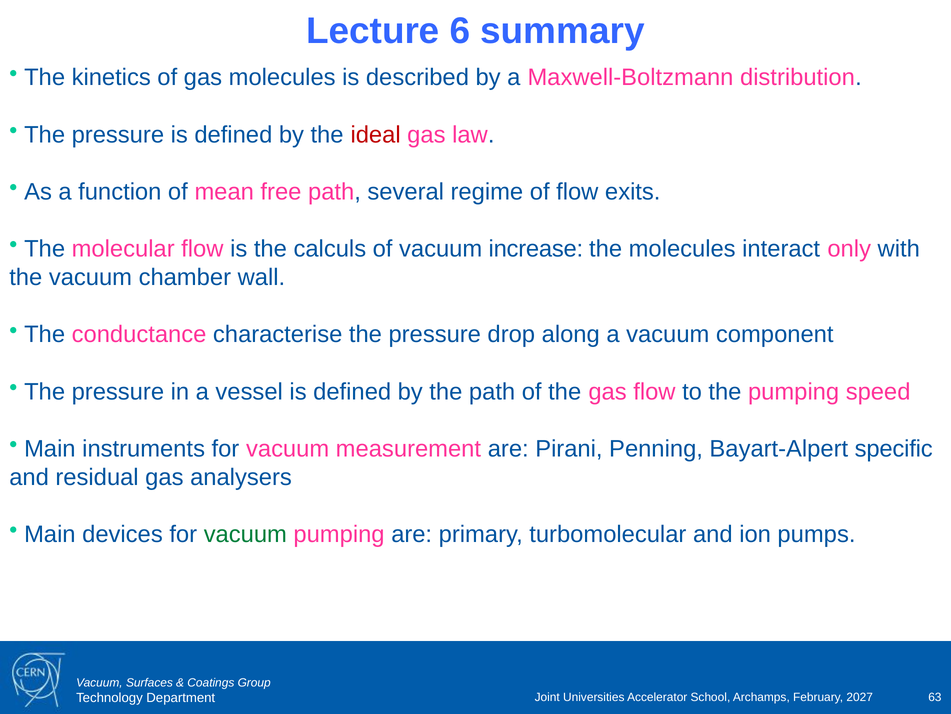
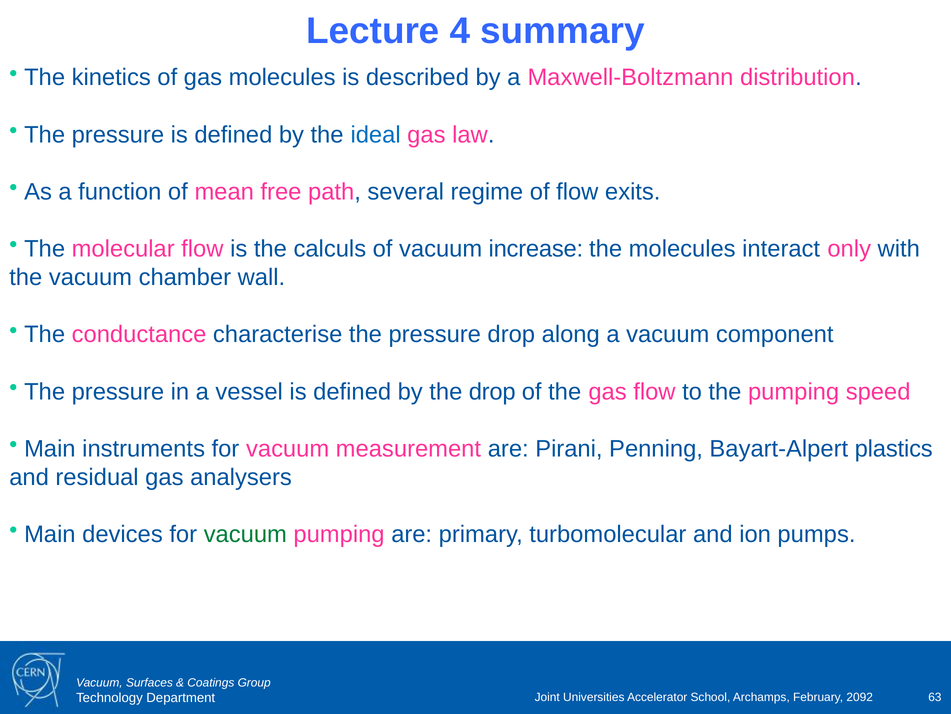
6: 6 -> 4 (460, 31)
ideal colour: red -> blue (376, 135)
the path: path -> drop (492, 391)
specific: specific -> plastics (894, 448)
2027: 2027 -> 2092 (860, 696)
